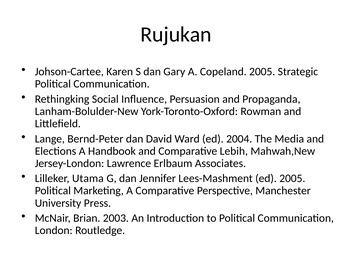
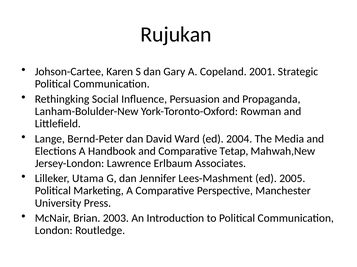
Copeland 2005: 2005 -> 2001 (262, 72)
Lebih: Lebih -> Tetap (234, 151)
